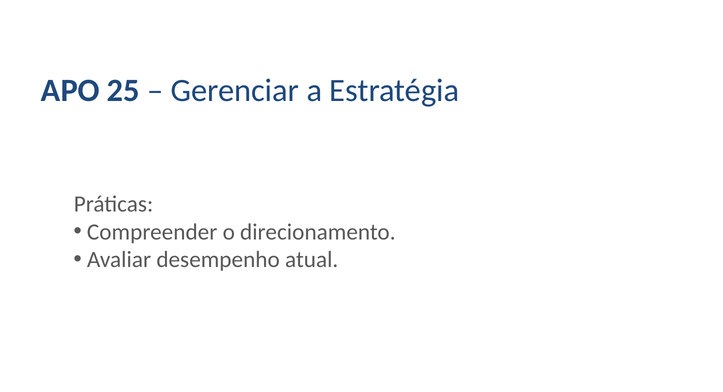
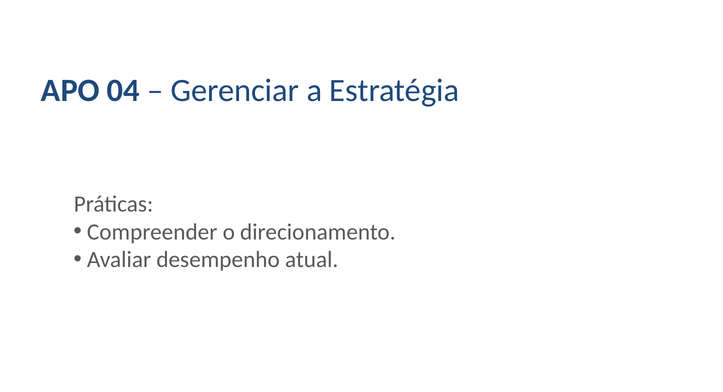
25: 25 -> 04 (123, 90)
